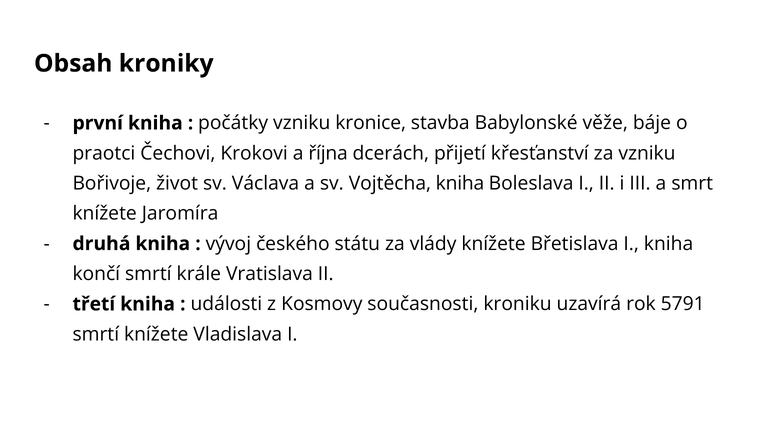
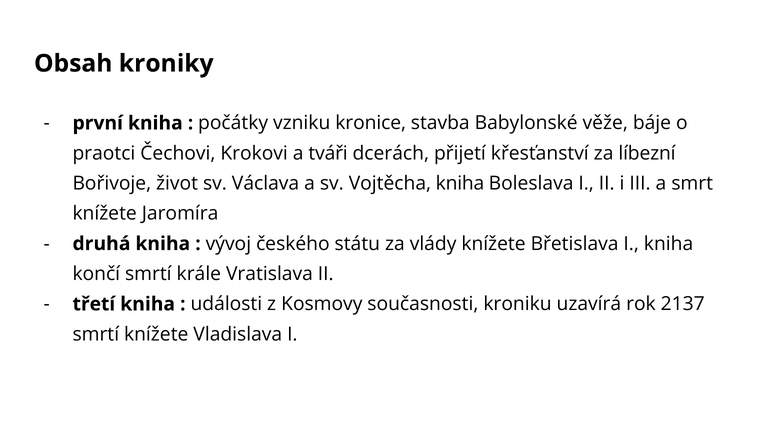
října: října -> tváři (328, 153)
za vzniku: vzniku -> líbezní (647, 153)
5791: 5791 -> 2137 (683, 304)
